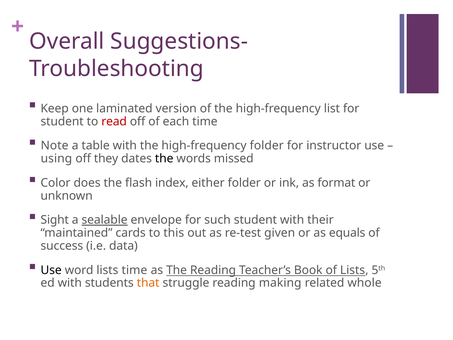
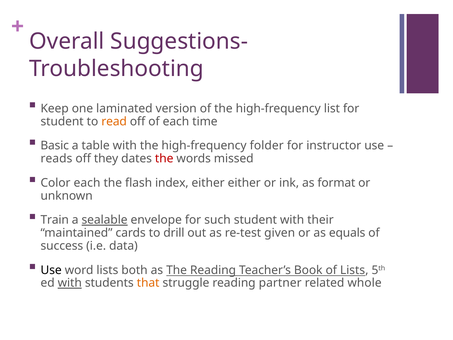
read colour: red -> orange (114, 121)
Note: Note -> Basic (55, 146)
using: using -> reads (56, 158)
the colour: black -> red (164, 158)
Color does: does -> each (87, 183)
either folder: folder -> either (244, 183)
Sight: Sight -> Train (55, 220)
this: this -> drill (174, 233)
lists time: time -> both (135, 270)
with underline: none -> present (70, 283)
making: making -> partner (280, 283)
